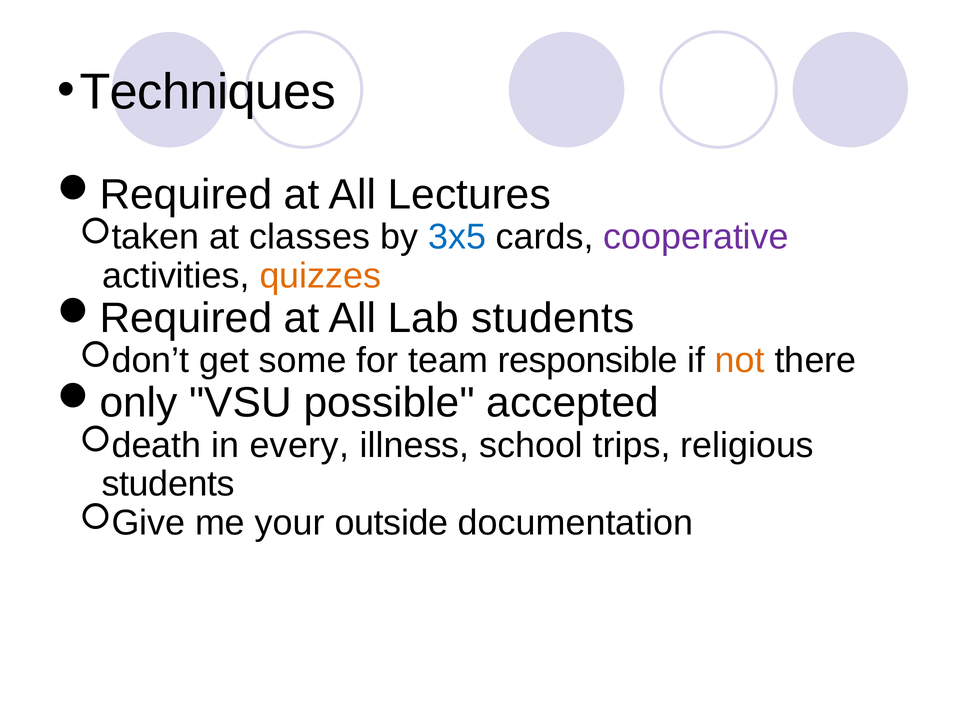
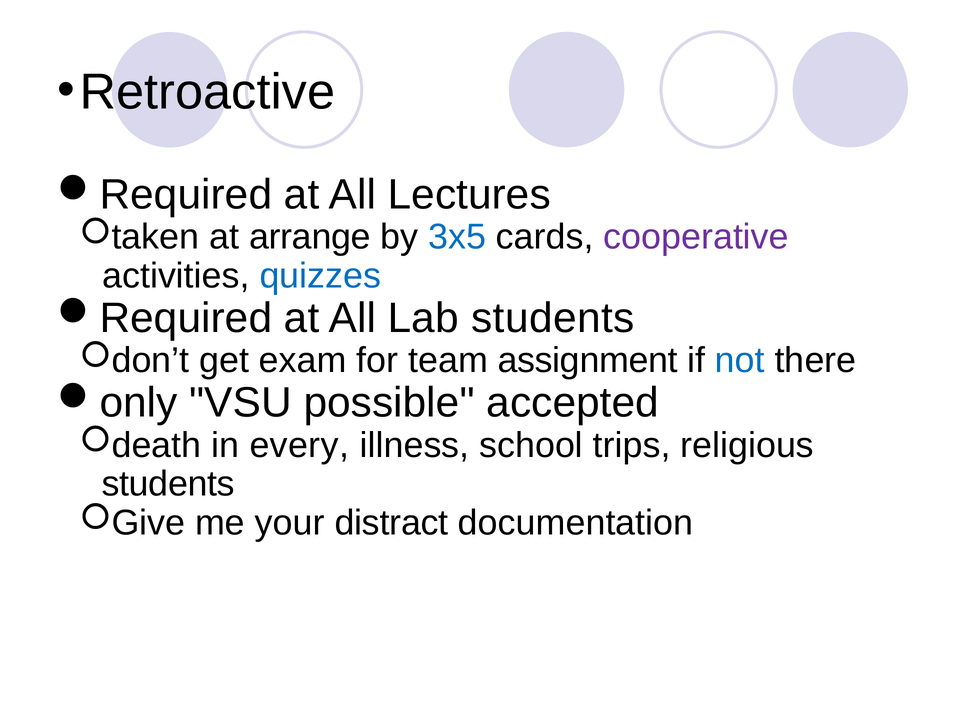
Techniques: Techniques -> Retroactive (207, 92)
classes: classes -> arrange (310, 237)
quizzes colour: orange -> blue (320, 276)
some: some -> exam (303, 361)
responsible: responsible -> assignment (588, 361)
not colour: orange -> blue (740, 361)
outside: outside -> distract (391, 523)
